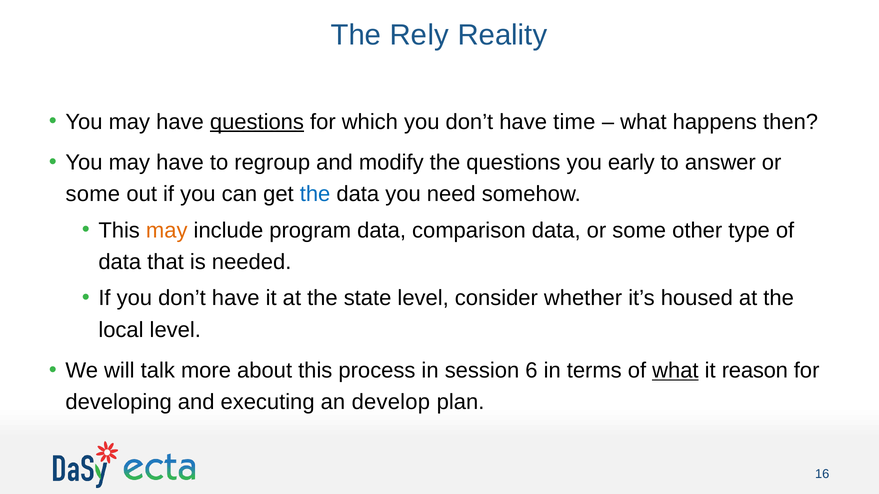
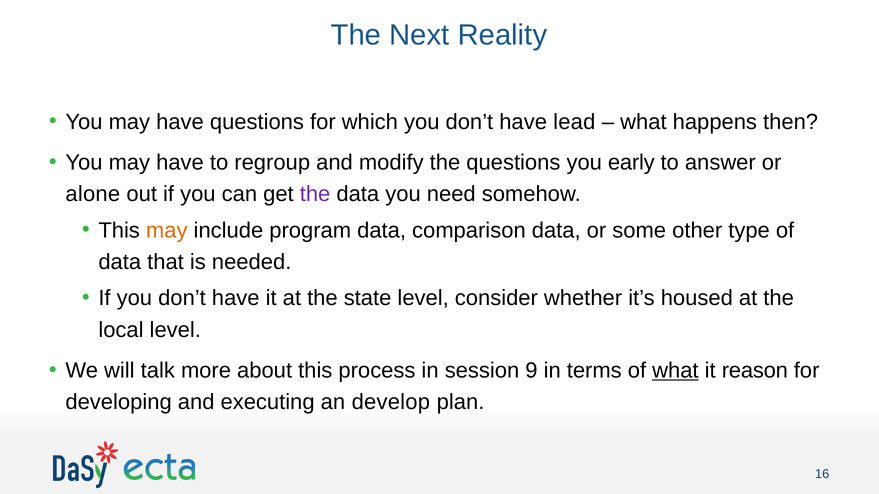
Rely: Rely -> Next (419, 35)
questions underline: present -> none (257, 122)
time: time -> lead (574, 122)
some: some -> alone (93, 194)
the colour: blue -> purple (315, 194)
6: 6 -> 9 (531, 371)
